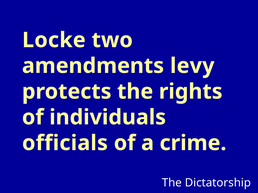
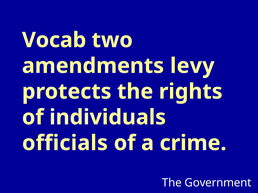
Locke: Locke -> Vocab (54, 40)
Dictatorship: Dictatorship -> Government (218, 183)
